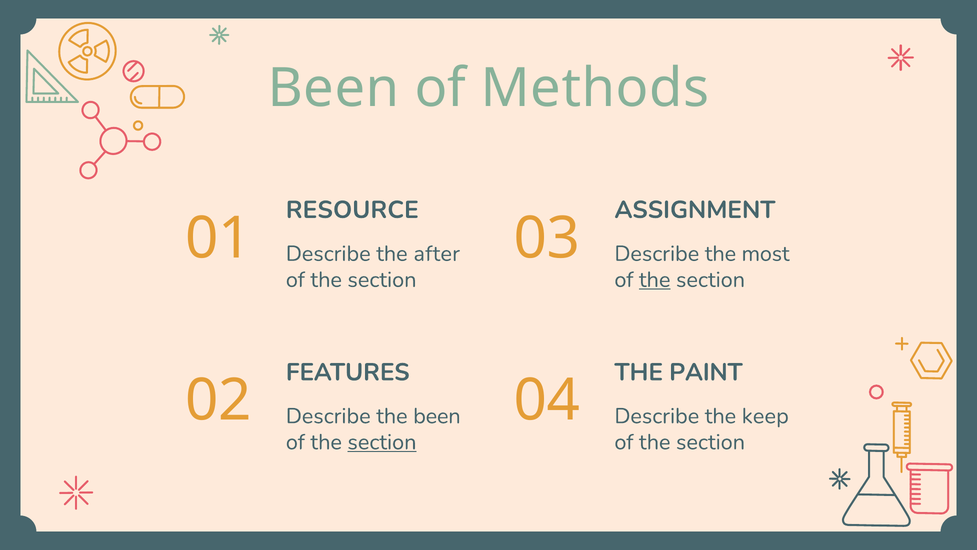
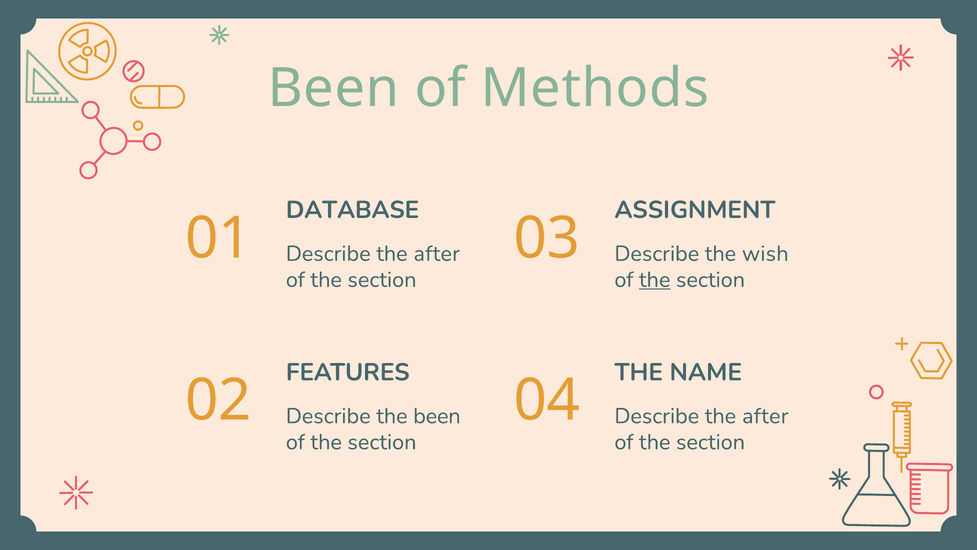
RESOURCE: RESOURCE -> DATABASE (352, 210)
most: most -> wish (765, 253)
PAINT: PAINT -> NAME (706, 372)
keep: keep -> after (765, 416)
section underline: present -> none (382, 442)
